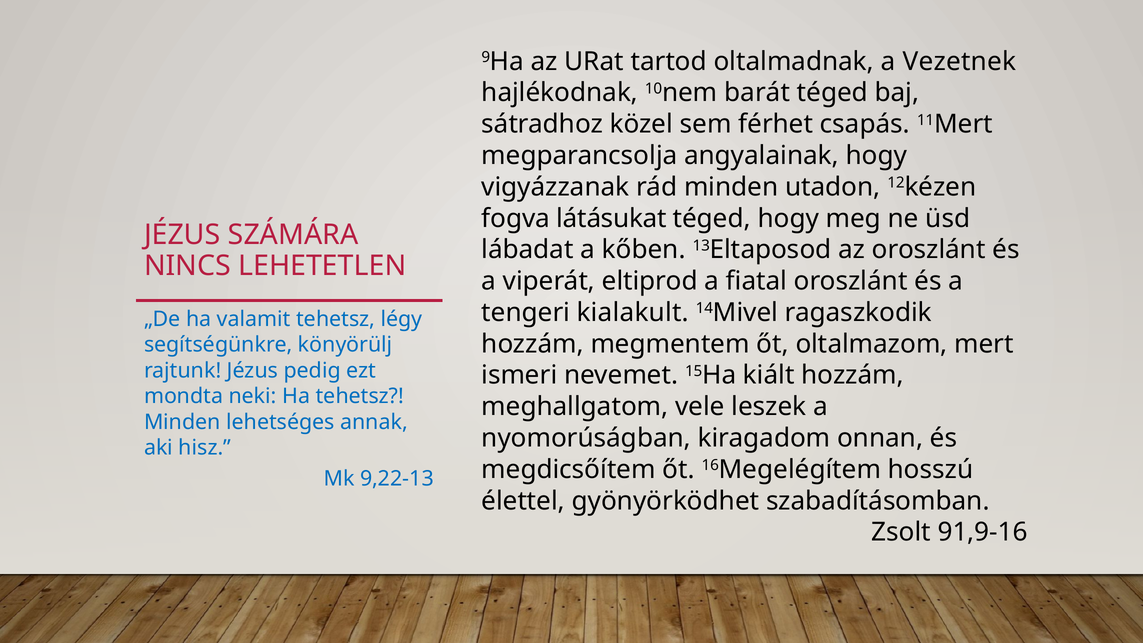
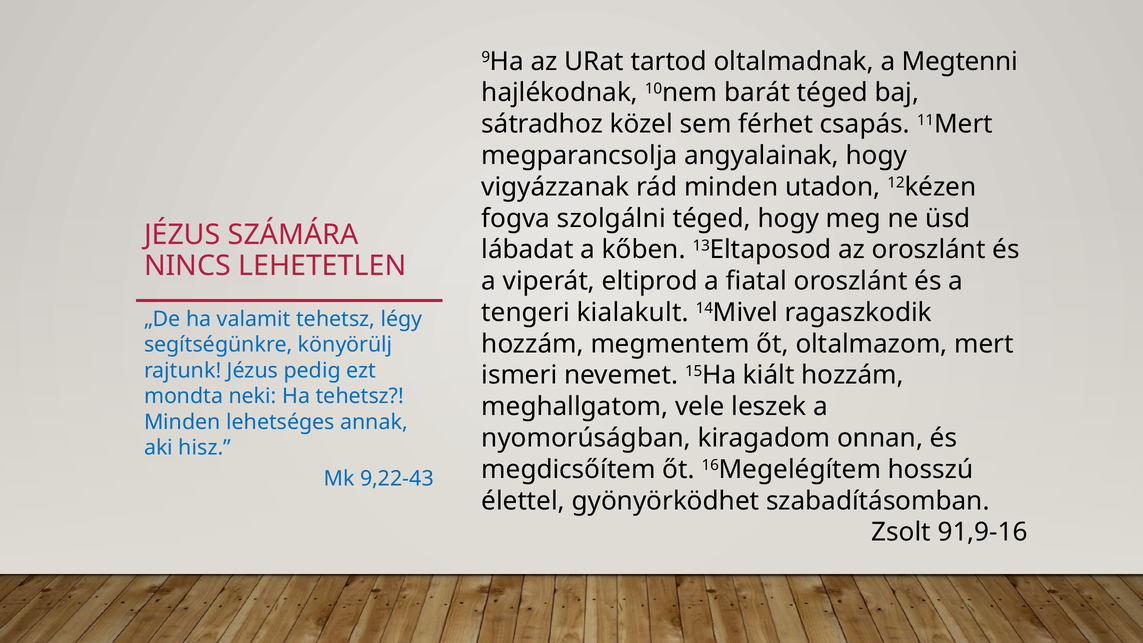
Vezetnek: Vezetnek -> Megtenni (960, 61)
látásukat: látásukat -> szolgálni (611, 218)
9,22-13: 9,22-13 -> 9,22-43 (397, 479)
